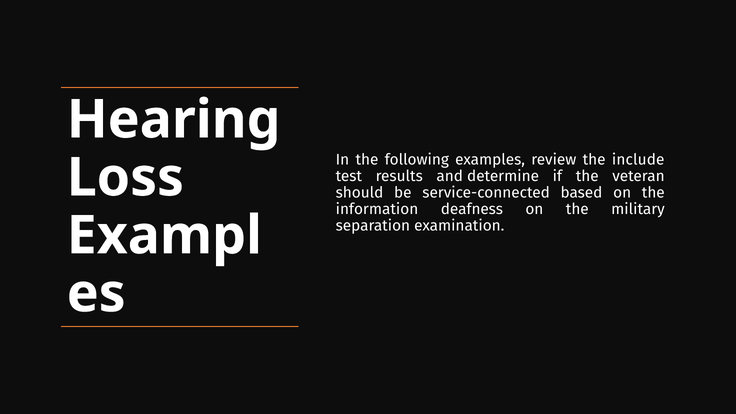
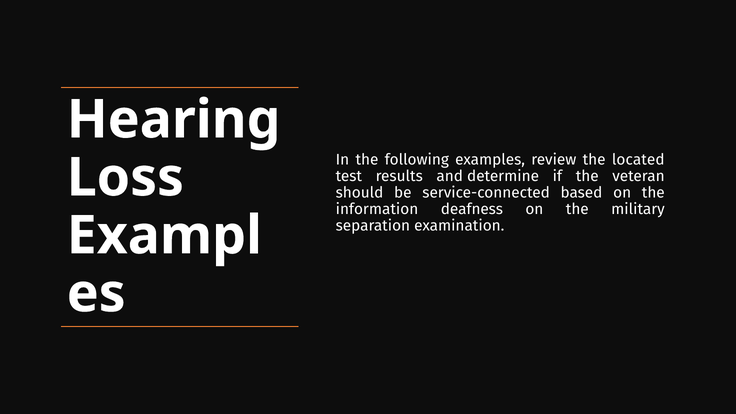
include: include -> located (638, 160)
